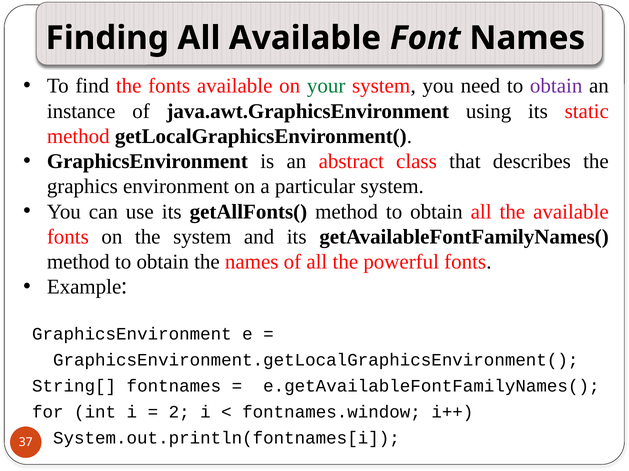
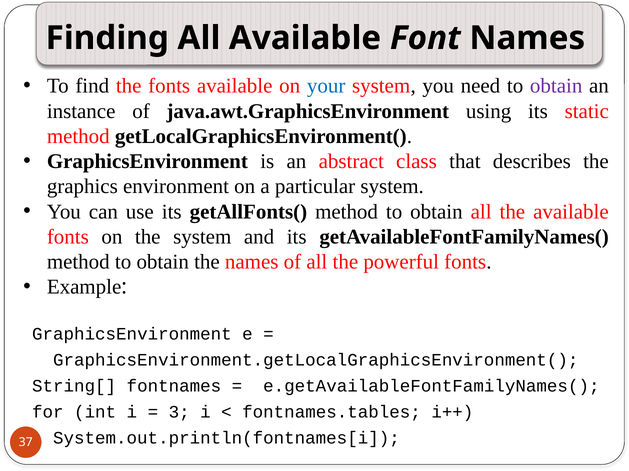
your colour: green -> blue (326, 86)
2: 2 -> 3 (179, 413)
fontnames.window: fontnames.window -> fontnames.tables (332, 413)
